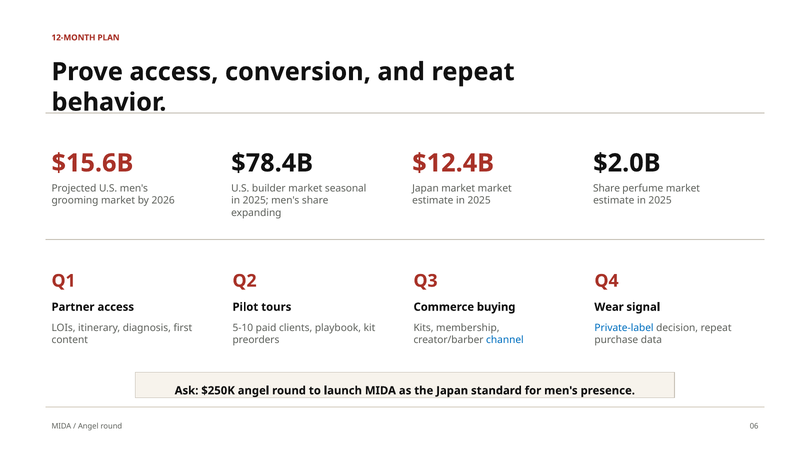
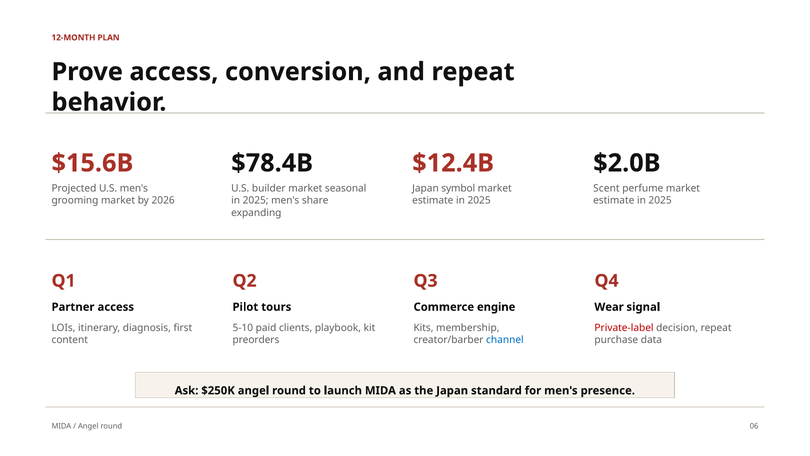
Japan market: market -> symbol (458, 188)
Share: Share -> Scent (606, 188)
buying: buying -> engine (496, 307)
Private-label colour: blue -> red (624, 327)
